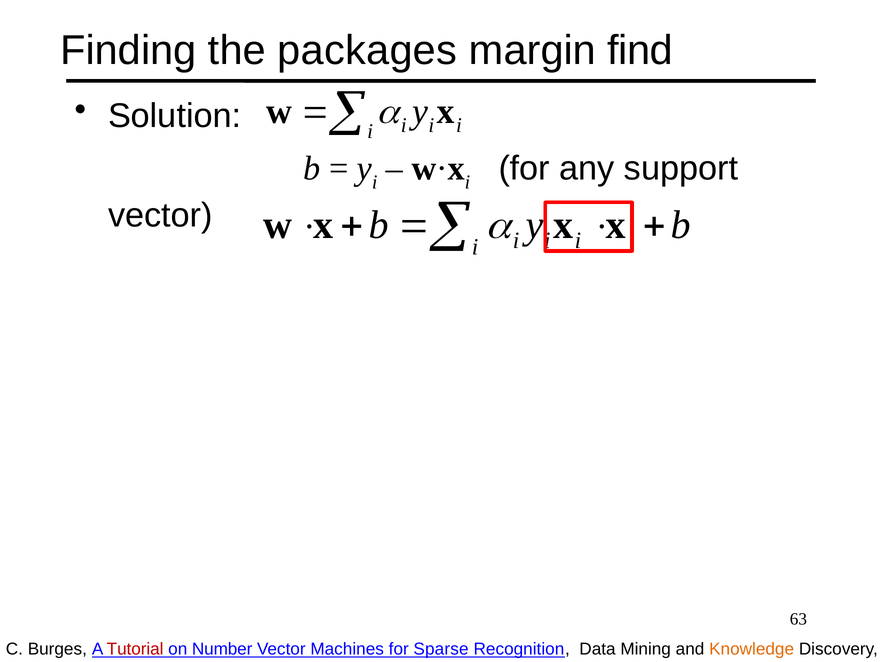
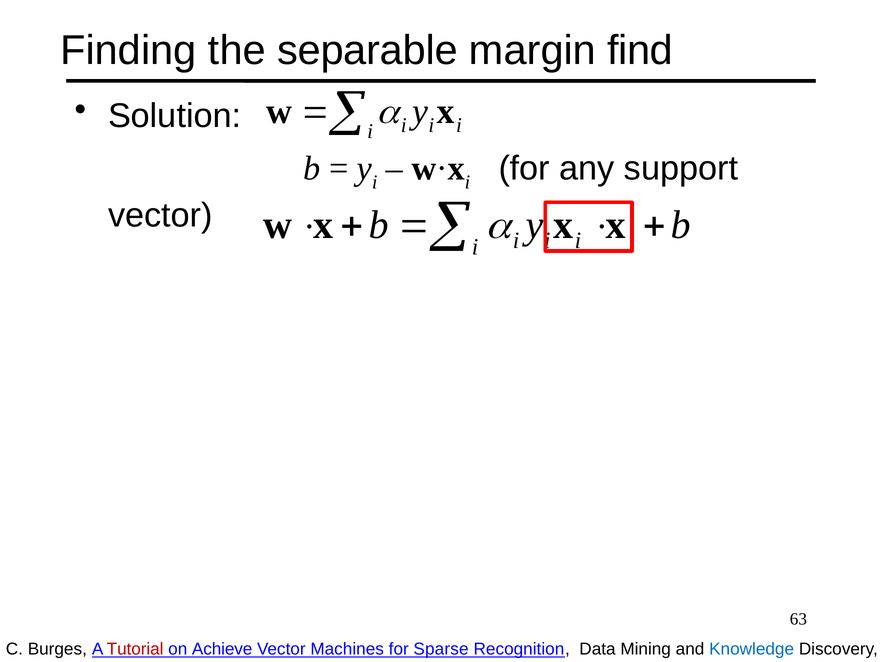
packages: packages -> separable (367, 51)
Number: Number -> Achieve (222, 649)
Knowledge colour: orange -> blue (752, 649)
